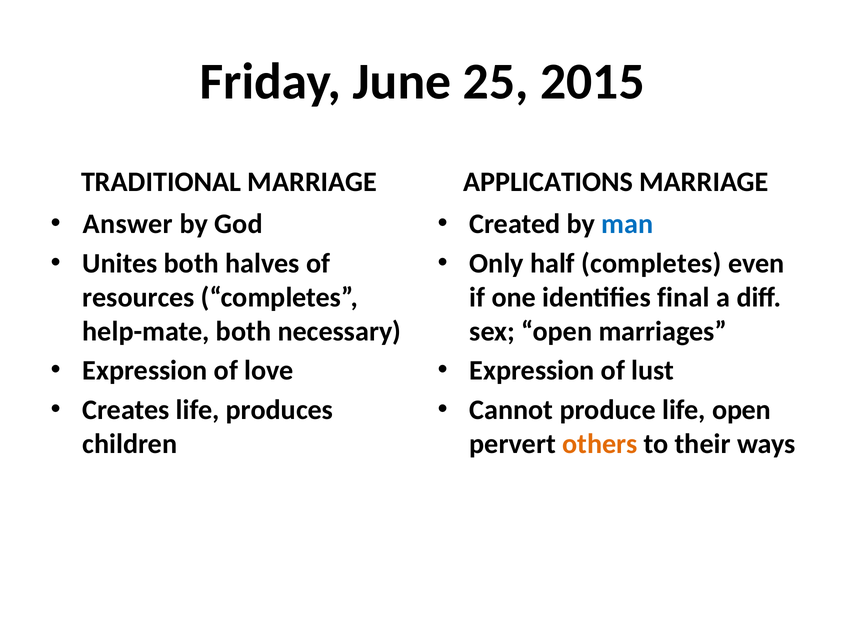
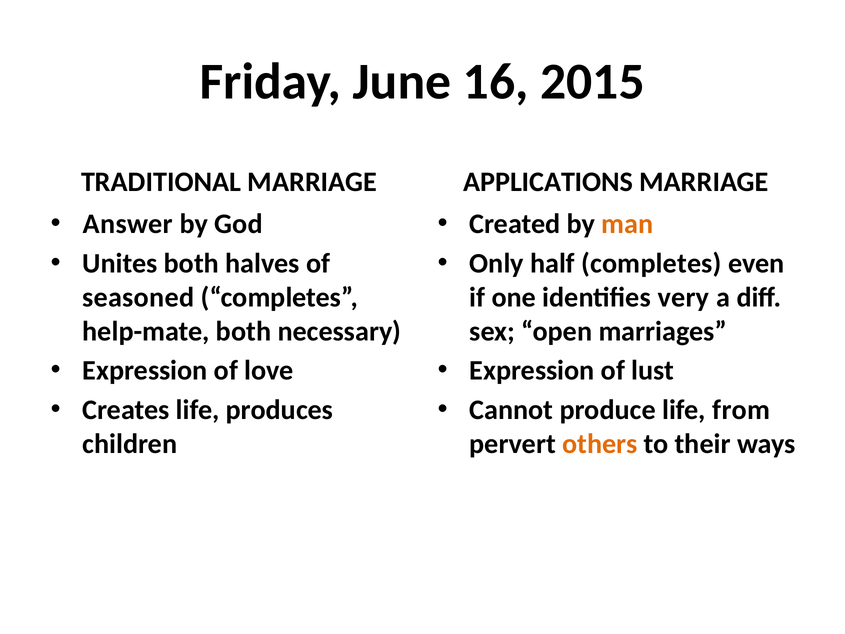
25: 25 -> 16 (496, 82)
man colour: blue -> orange (627, 224)
resources: resources -> seasoned (138, 297)
final: final -> very (683, 297)
life open: open -> from (741, 410)
